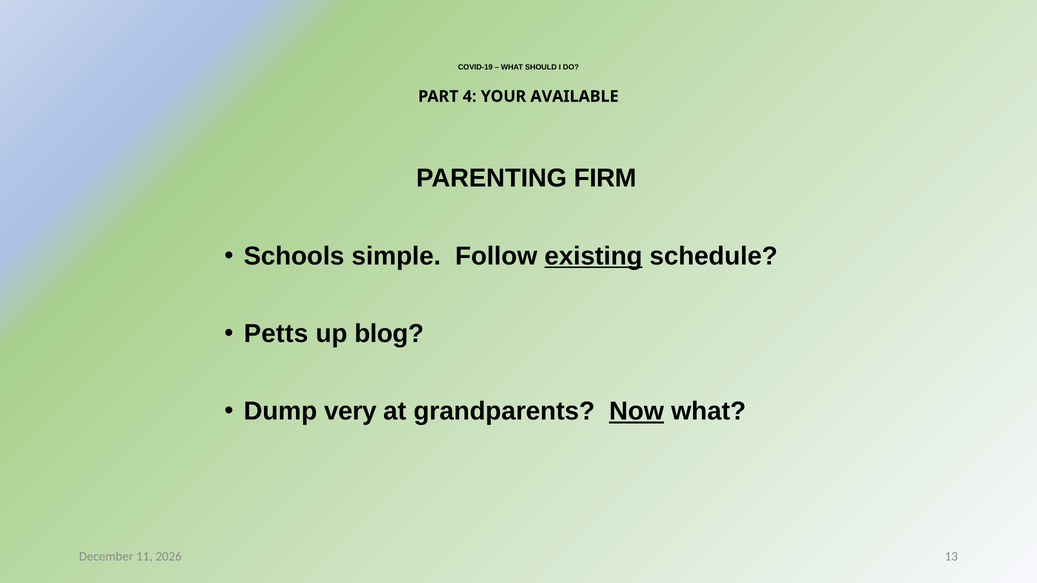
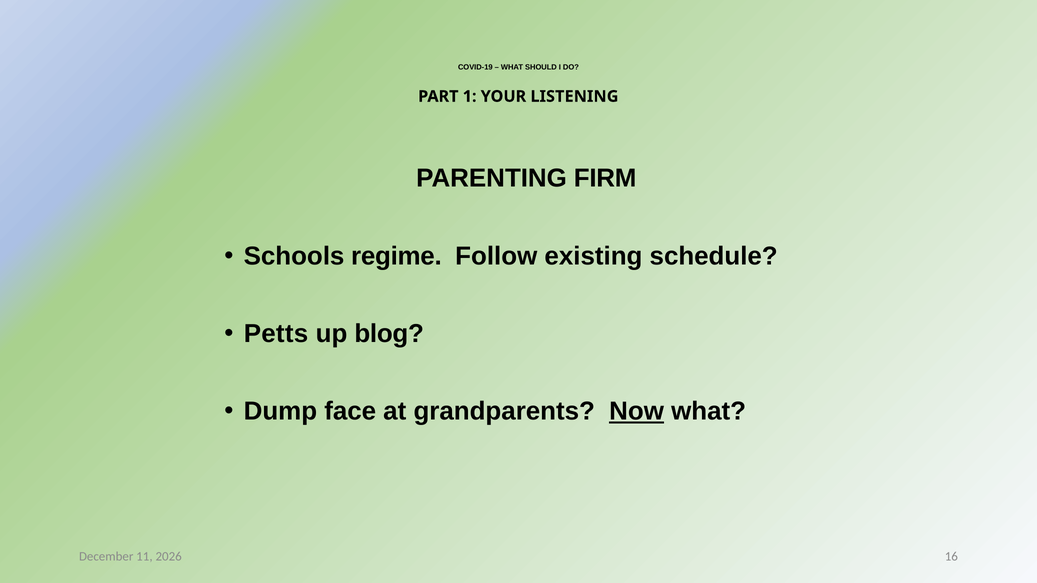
4: 4 -> 1 (470, 96)
AVAILABLE: AVAILABLE -> LISTENING (574, 96)
simple: simple -> regime (396, 256)
existing underline: present -> none (593, 256)
very: very -> face (350, 412)
13: 13 -> 16 (951, 557)
